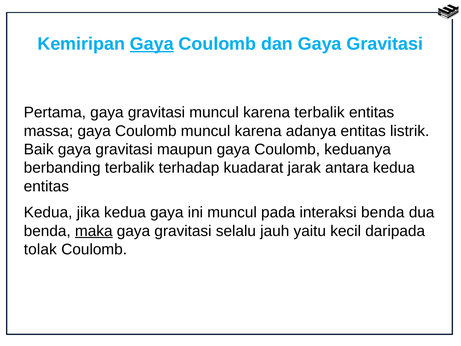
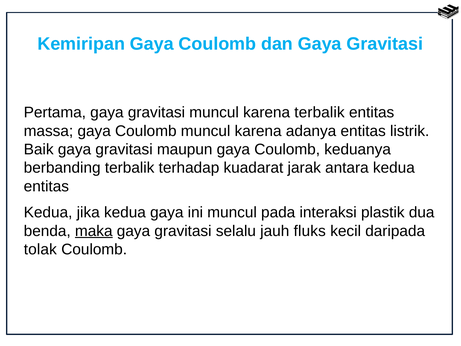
Gaya underline: present -> none (152, 44)
interaksi benda: benda -> plastik (383, 212)
yaitu: yaitu -> fluks (310, 231)
